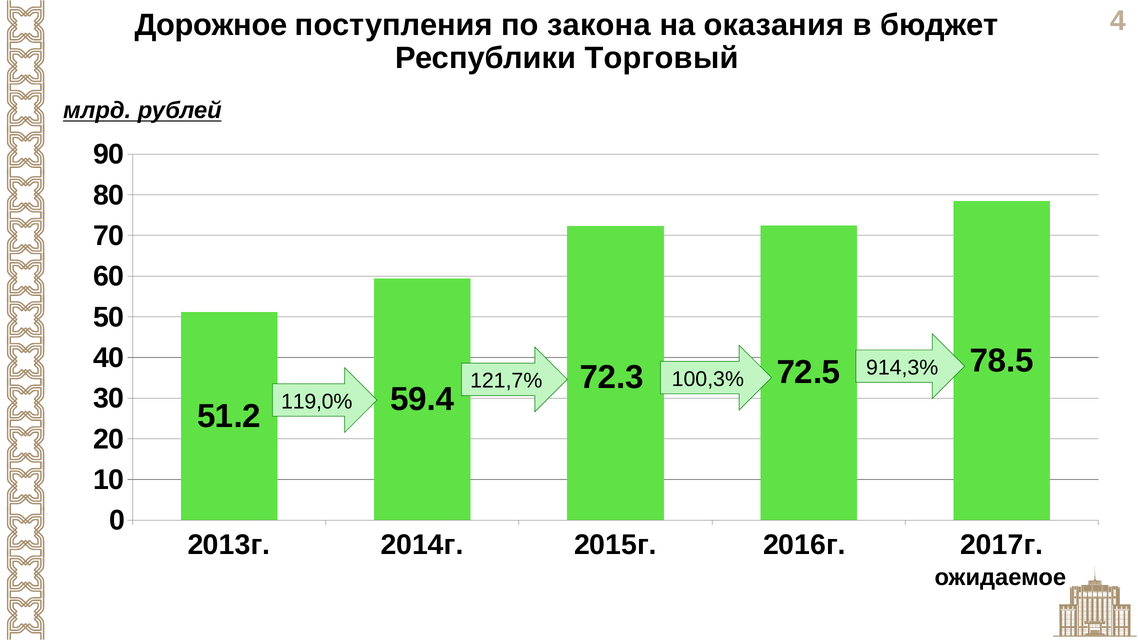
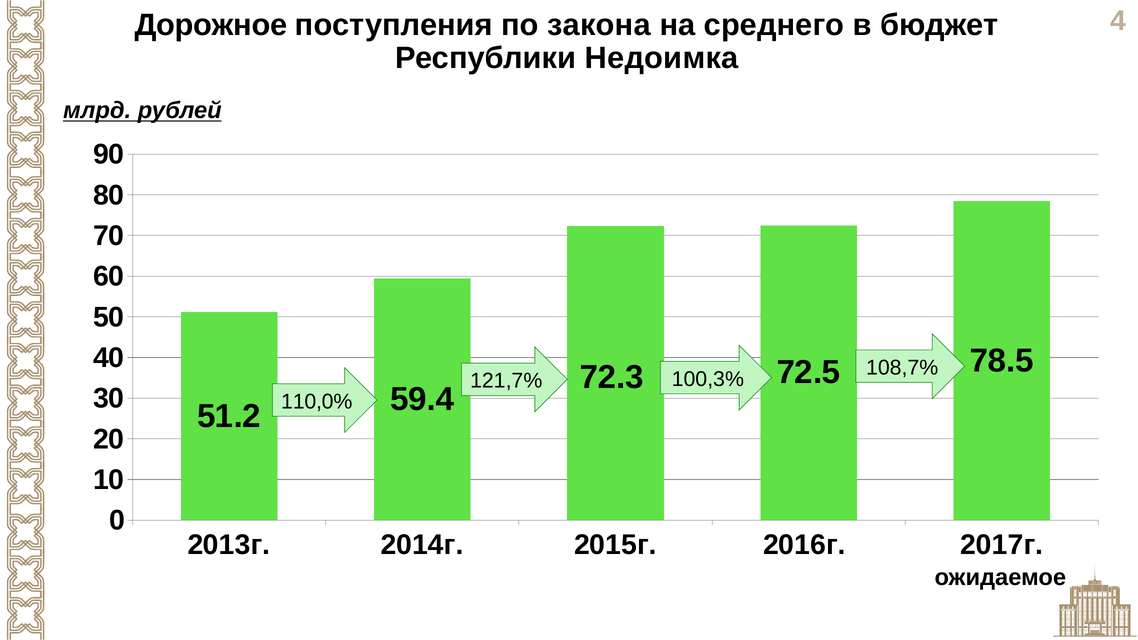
оказания: оказания -> среднего (774, 25)
Торговый: Торговый -> Недоимка (662, 58)
914,3%: 914,3% -> 108,7% (902, 368)
119,0%: 119,0% -> 110,0% (317, 402)
